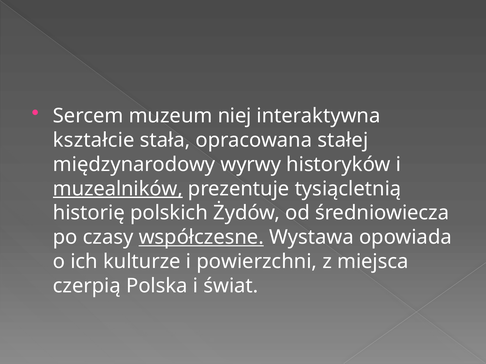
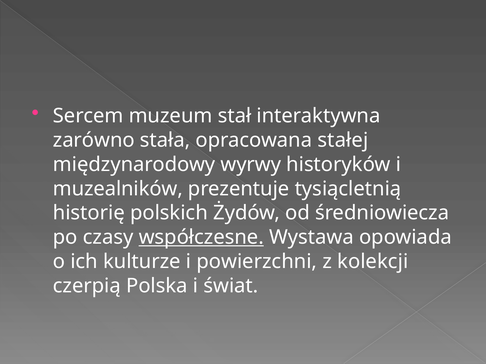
niej: niej -> stał (234, 116)
kształcie: kształcie -> zarówno (94, 140)
muzealników underline: present -> none (118, 189)
miejsca: miejsca -> kolekcji (373, 262)
